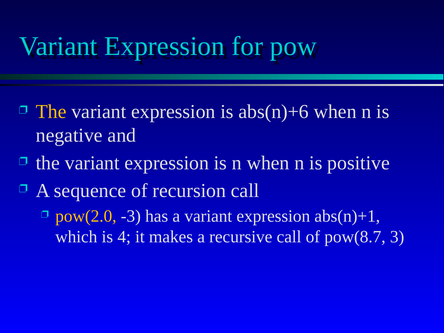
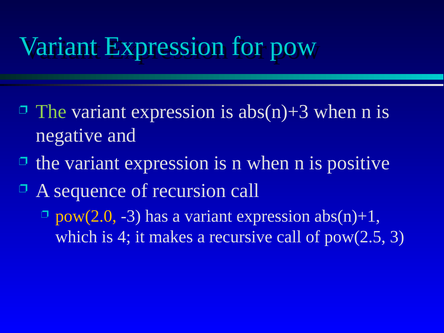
The colour: yellow -> light green (51, 112)
abs(n)+6: abs(n)+6 -> abs(n)+3 (274, 112)
pow(8.7: pow(8.7 -> pow(2.5 (355, 237)
